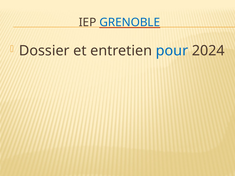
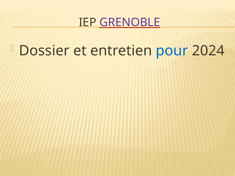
GRENOBLE colour: blue -> purple (130, 22)
